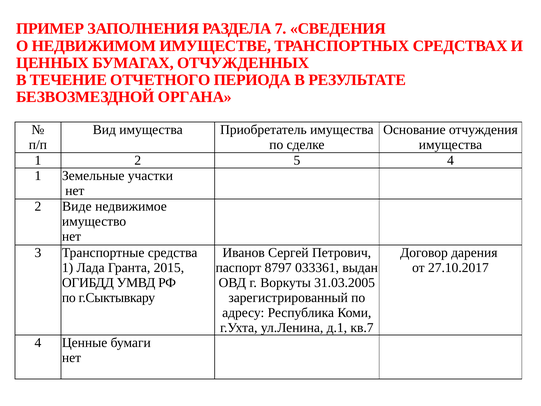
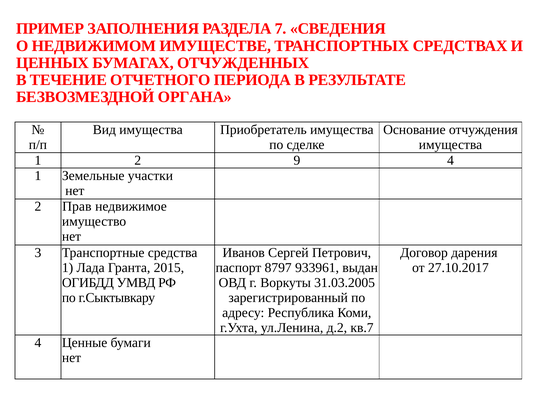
5: 5 -> 9 (297, 160)
Виде: Виде -> Прав (77, 206)
033361: 033361 -> 933961 (317, 267)
д.1: д.1 -> д.2 (337, 327)
